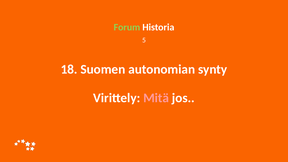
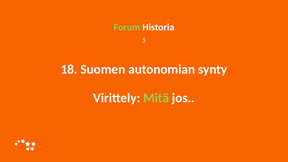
Mitä colour: pink -> light green (156, 98)
